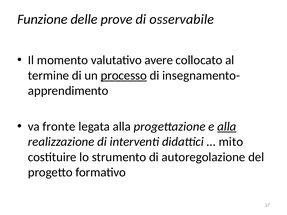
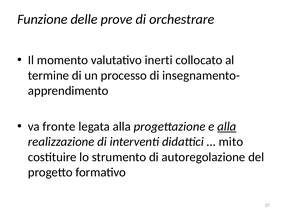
osservabile: osservabile -> orchestrare (182, 19)
avere: avere -> inerti (159, 60)
processo underline: present -> none (124, 76)
